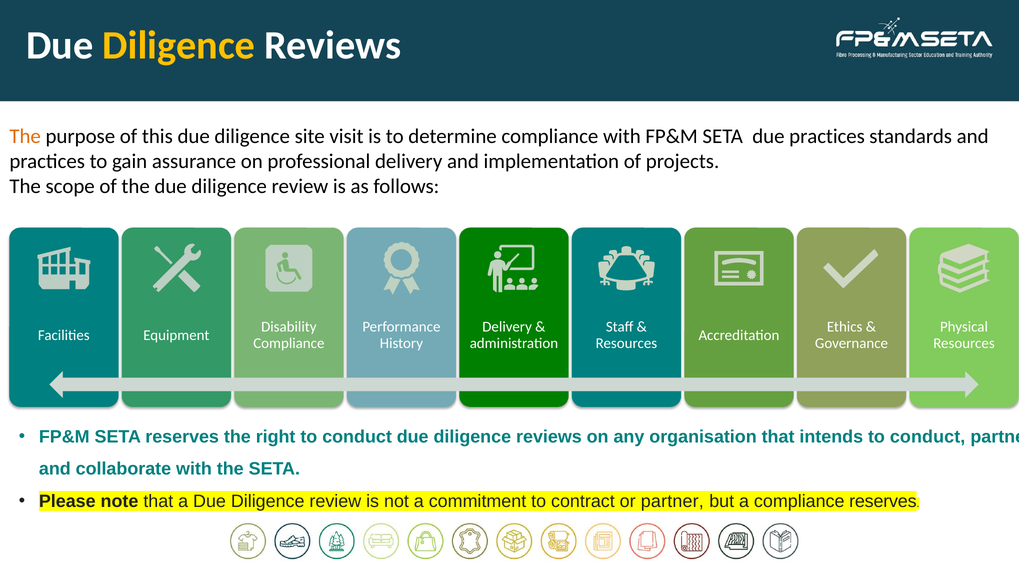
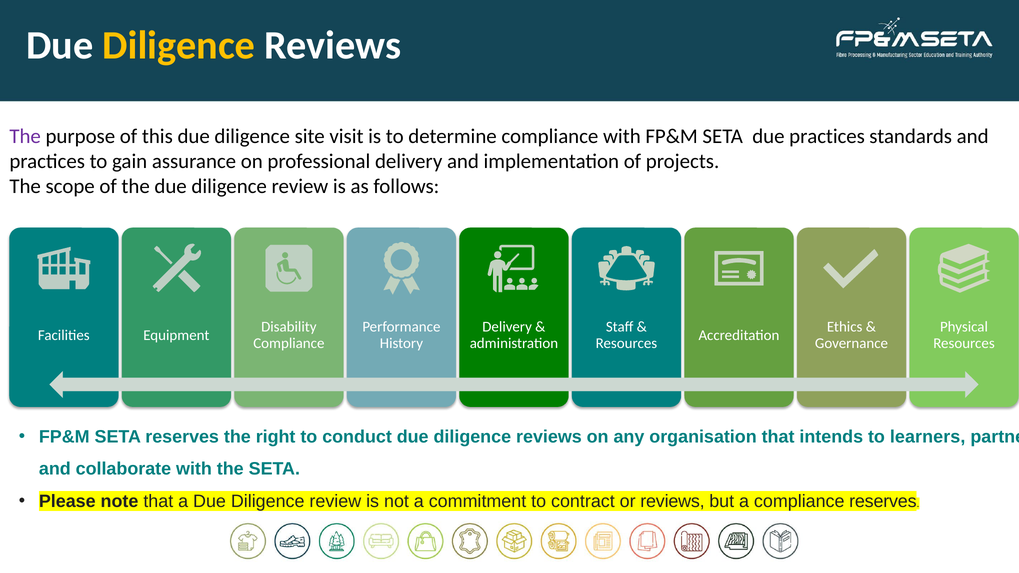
The colour: orange -> purple (25, 136)
intends to conduct: conduct -> learners (928, 437)
or partner: partner -> reviews (673, 501)
